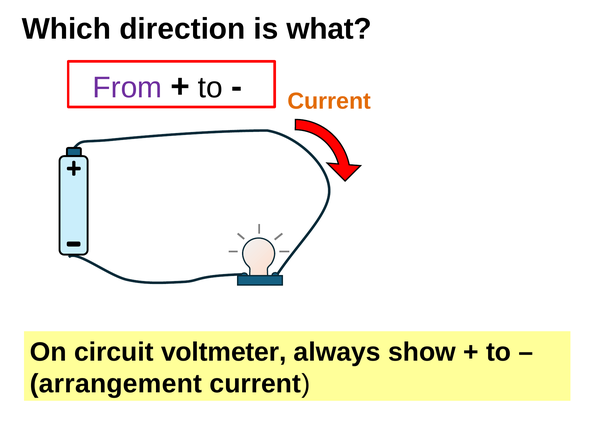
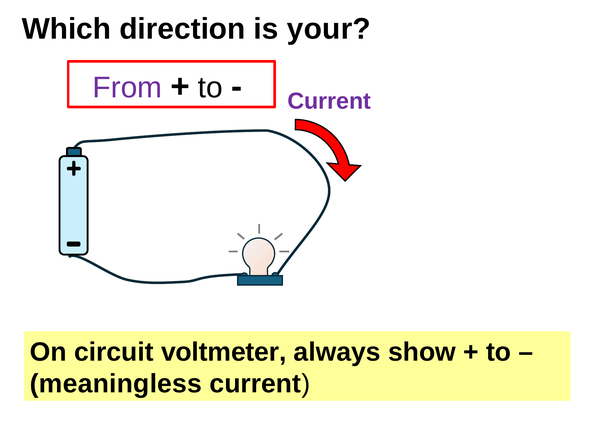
what: what -> your (329, 29)
Current colour: orange -> purple (329, 101)
arrangement: arrangement -> meaningless (116, 384)
